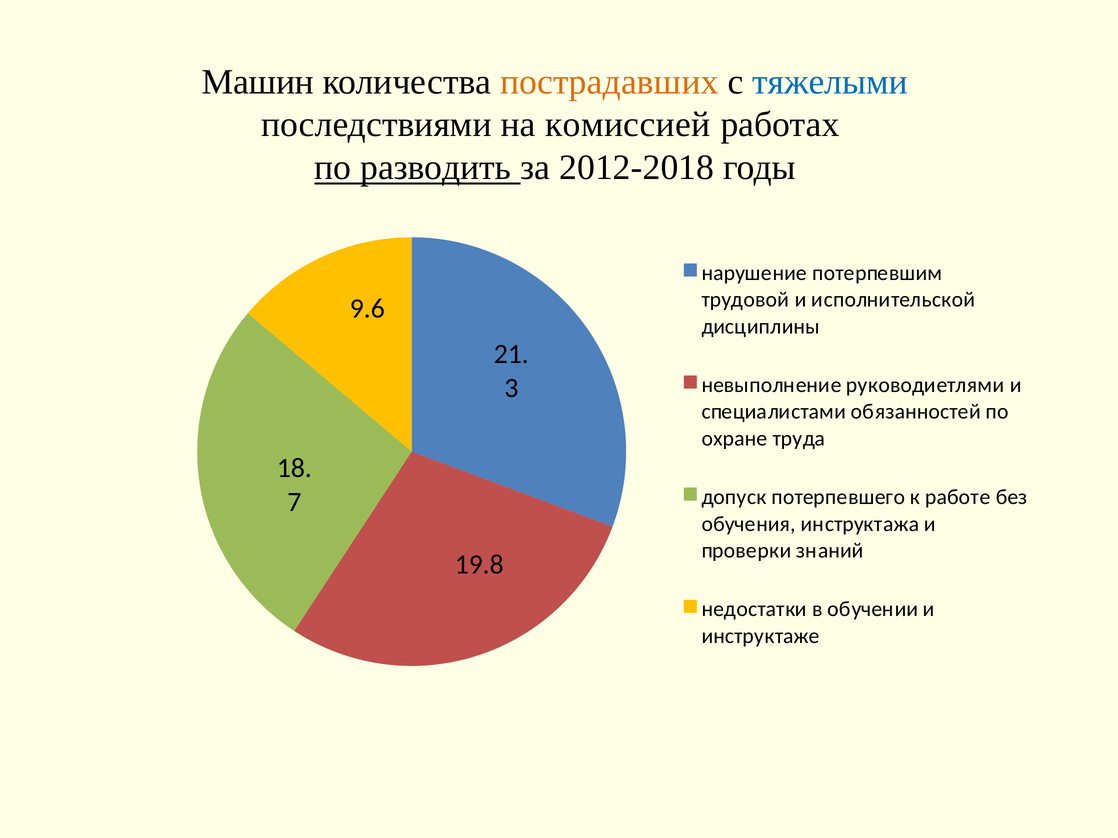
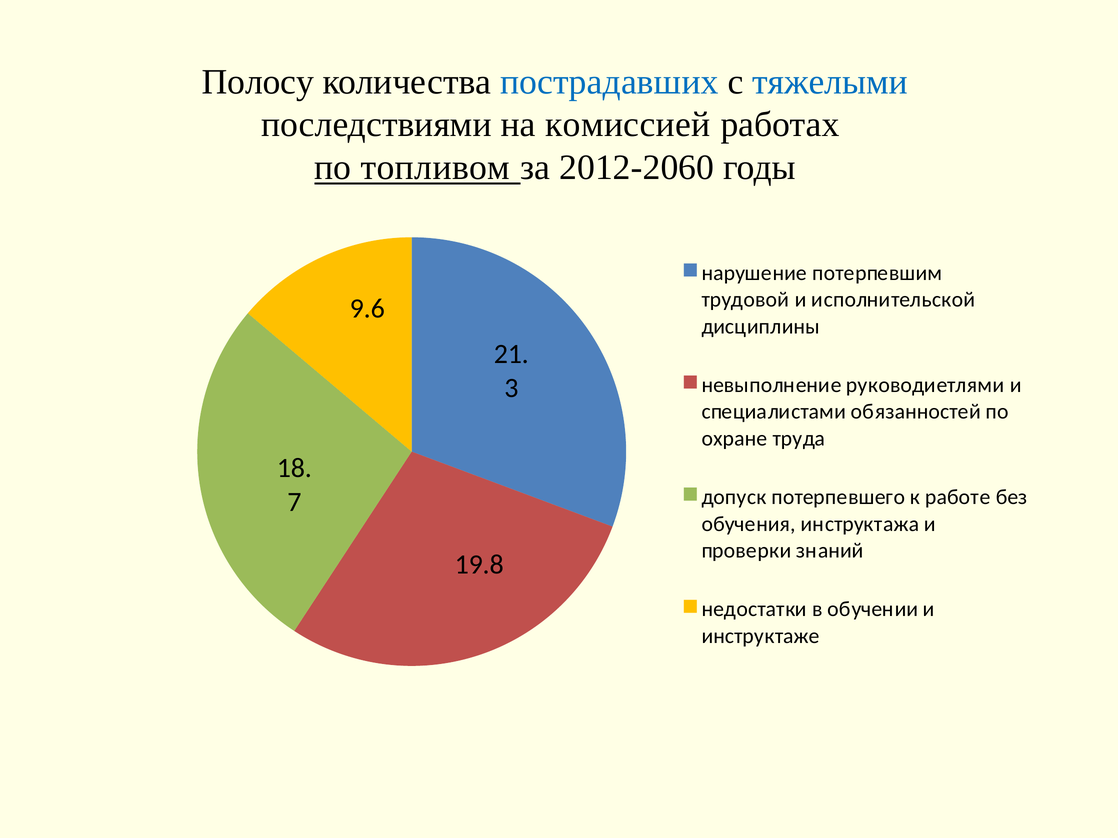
Машин: Машин -> Полосу (258, 82)
пострадавших colour: orange -> blue (609, 82)
разводить: разводить -> топливом (435, 168)
2012-2018: 2012-2018 -> 2012-2060 (637, 168)
